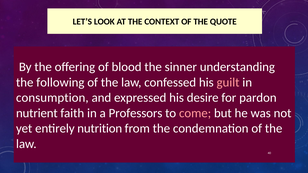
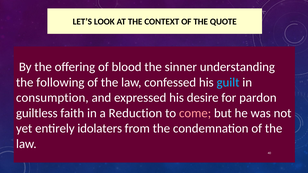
guilt colour: pink -> light blue (228, 82)
nutrient: nutrient -> guiltless (37, 113)
Professors: Professors -> Reduction (135, 113)
nutrition: nutrition -> idolaters (100, 129)
